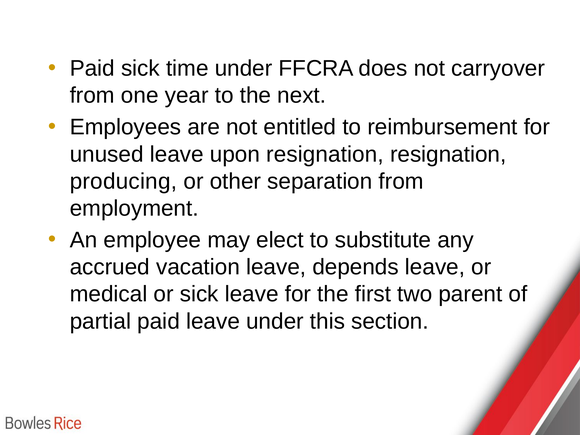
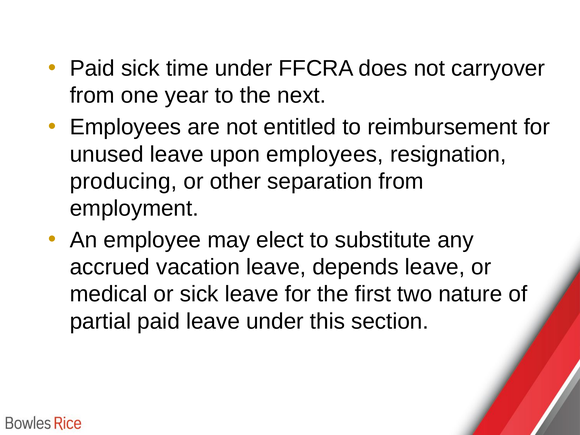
upon resignation: resignation -> employees (325, 154)
parent: parent -> nature (470, 294)
